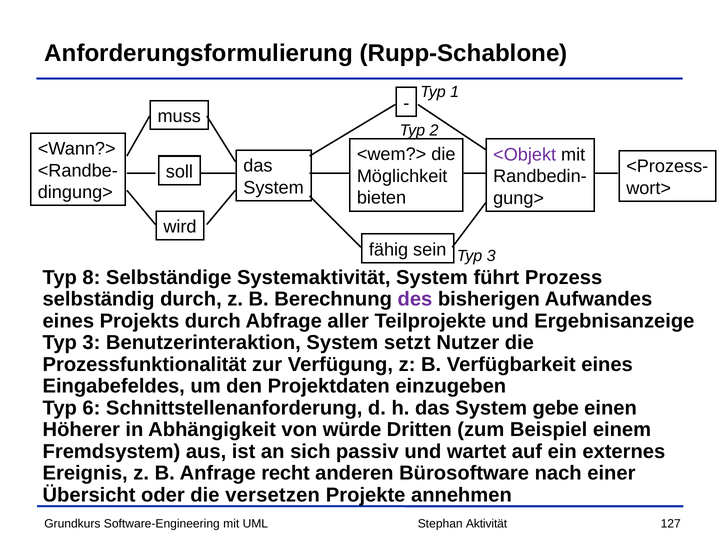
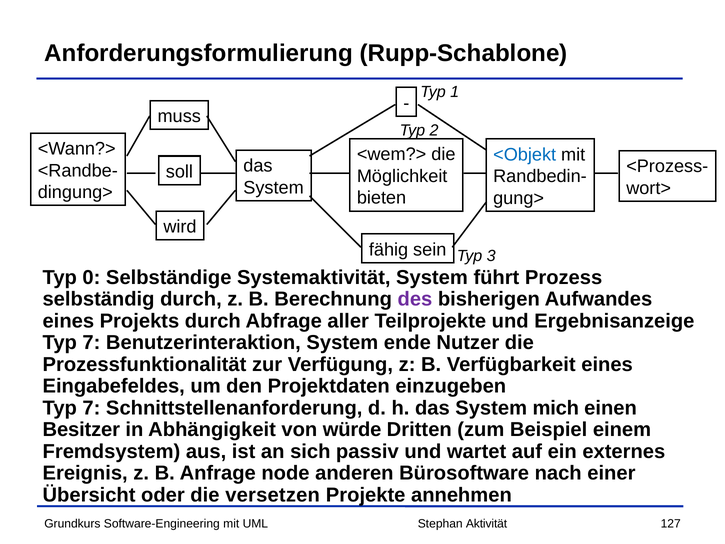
<Objekt colour: purple -> blue (525, 155)
8: 8 -> 0 (91, 277)
3: 3 -> 7 (91, 343)
setzt: setzt -> ende (407, 343)
6: 6 -> 7 (91, 408)
gebe: gebe -> mich (556, 408)
Höherer: Höherer -> Besitzer (81, 430)
recht: recht -> node (285, 473)
